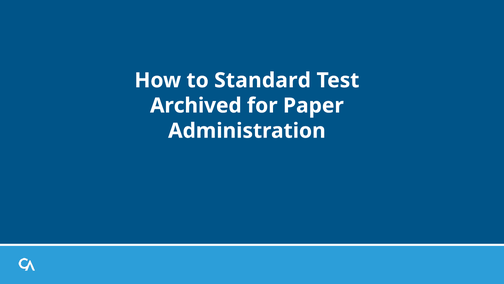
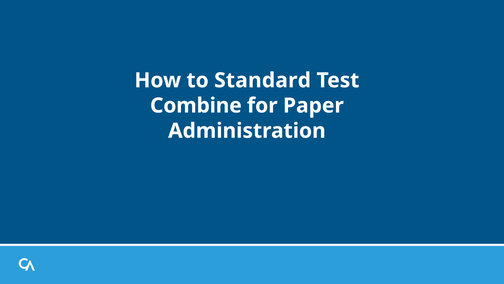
Archived: Archived -> Combine (196, 105)
